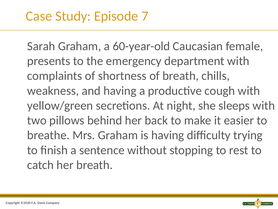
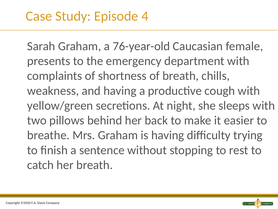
7: 7 -> 4 (145, 16)
60-year-old: 60-year-old -> 76-year-old (141, 46)
